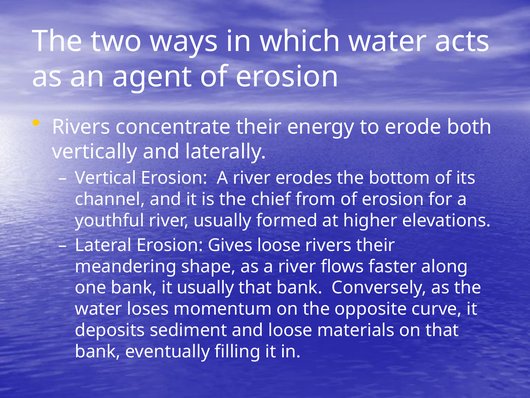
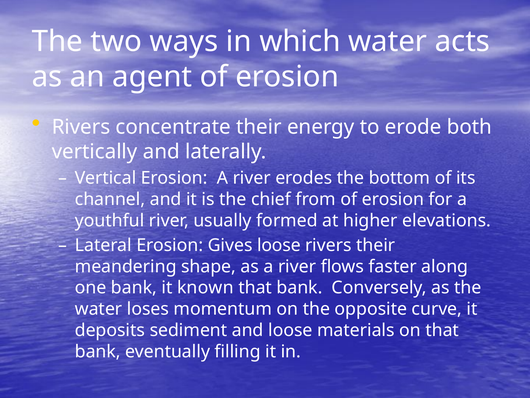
it usually: usually -> known (205, 287)
